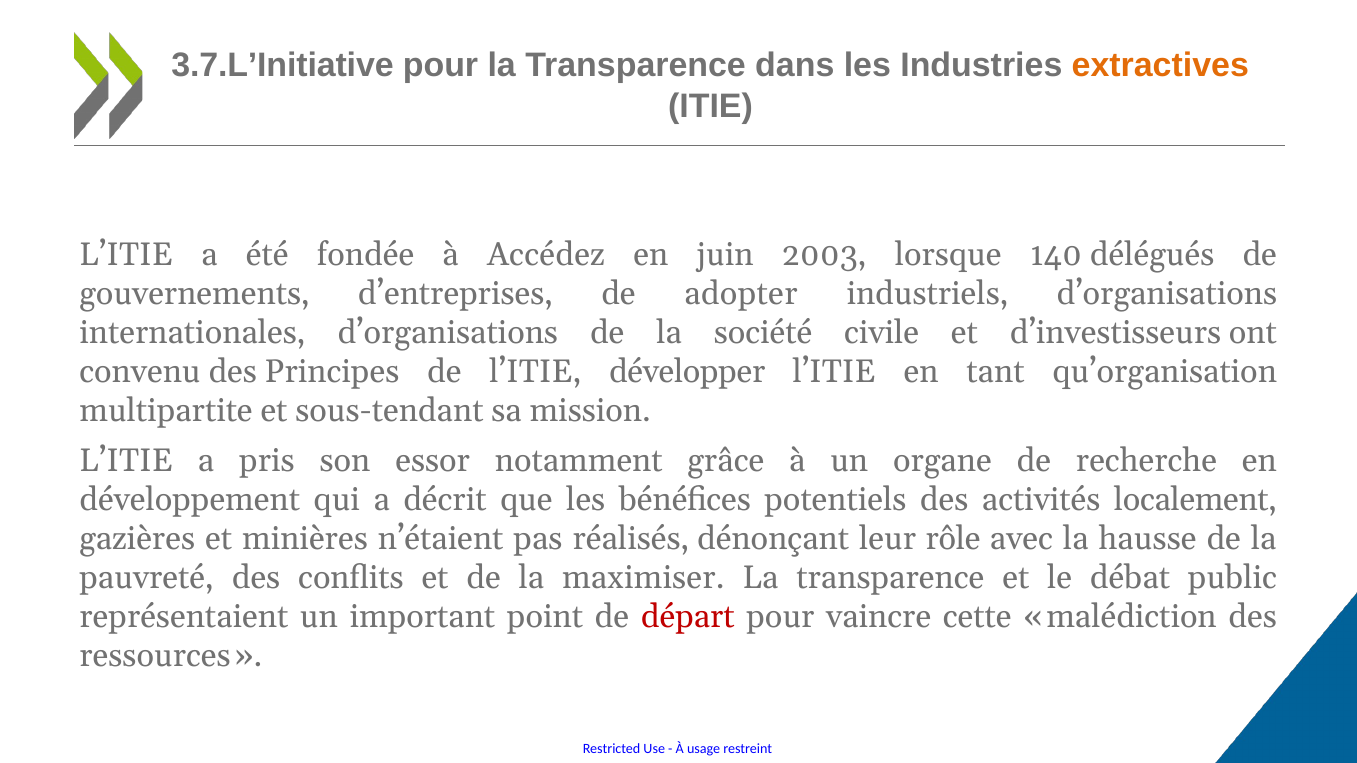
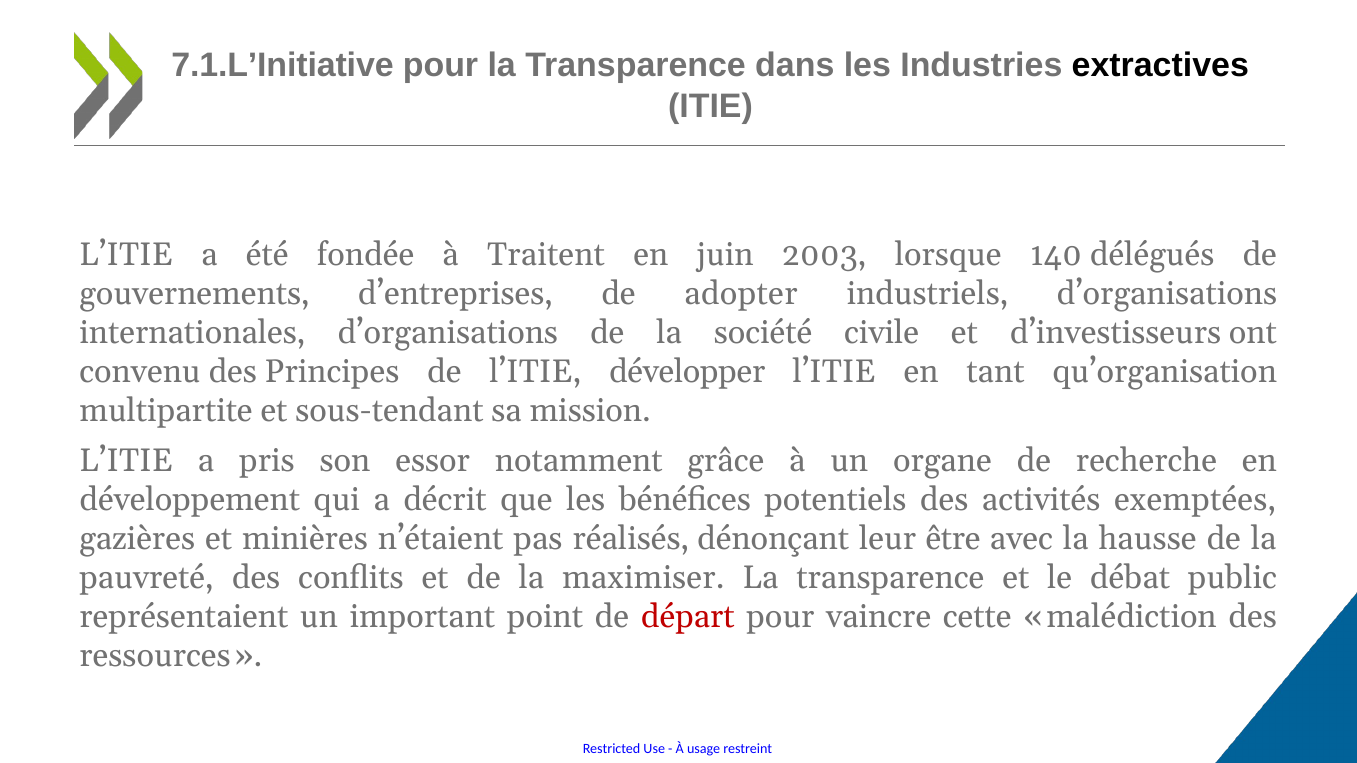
3.7.L’Initiative: 3.7.L’Initiative -> 7.1.L’Initiative (282, 65)
extractives colour: orange -> black (1160, 65)
Accédez: Accédez -> Traitent (546, 255)
localement: localement -> exemptées (1195, 500)
rôle: rôle -> être (953, 539)
